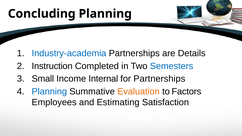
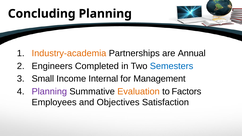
Industry-academia colour: blue -> orange (69, 53)
Details: Details -> Annual (192, 53)
Instruction: Instruction -> Engineers (52, 66)
for Partnerships: Partnerships -> Management (159, 79)
Planning colour: blue -> purple (49, 92)
Estimating: Estimating -> Objectives (118, 102)
